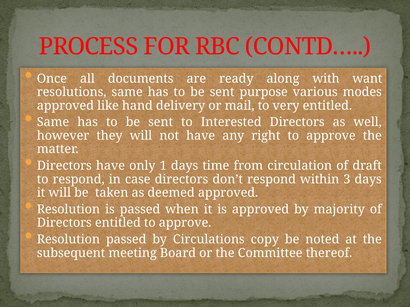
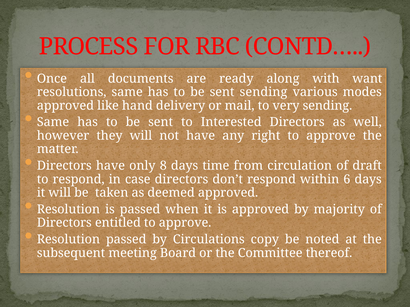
sent purpose: purpose -> sending (264, 92)
very entitled: entitled -> sending (327, 106)
1: 1 -> 8 (163, 166)
3: 3 -> 6 (347, 180)
